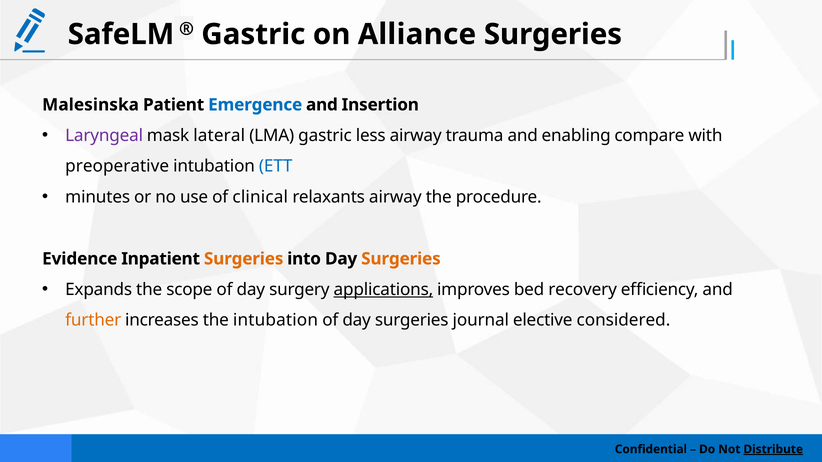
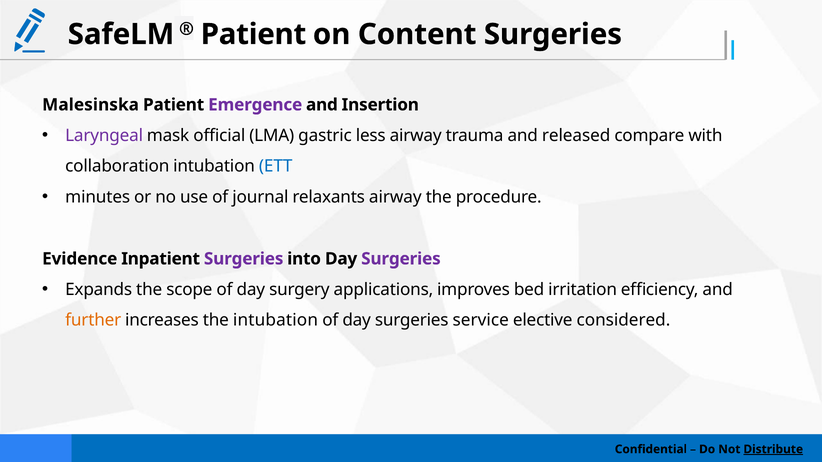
Gastric: Gastric -> Patient (254, 34)
Alliance: Alliance -> Content (417, 34)
Emergence colour: blue -> purple (255, 105)
lateral: lateral -> official (219, 136)
enabling: enabling -> released (576, 136)
preoperative: preoperative -> collaboration (117, 166)
clinical: clinical -> journal (260, 197)
Surgeries colour: orange -> purple (244, 259)
Surgeries colour: orange -> purple (401, 259)
applications underline: present -> none (383, 290)
recovery: recovery -> irritation (583, 290)
journal: journal -> service (481, 321)
